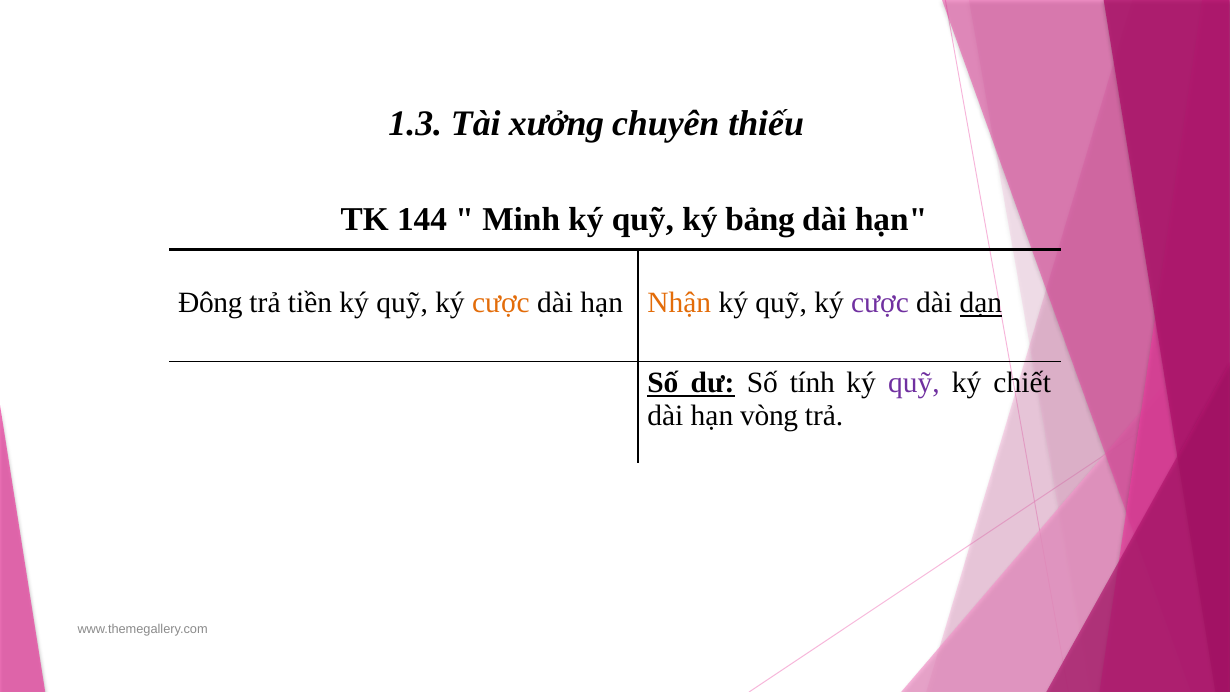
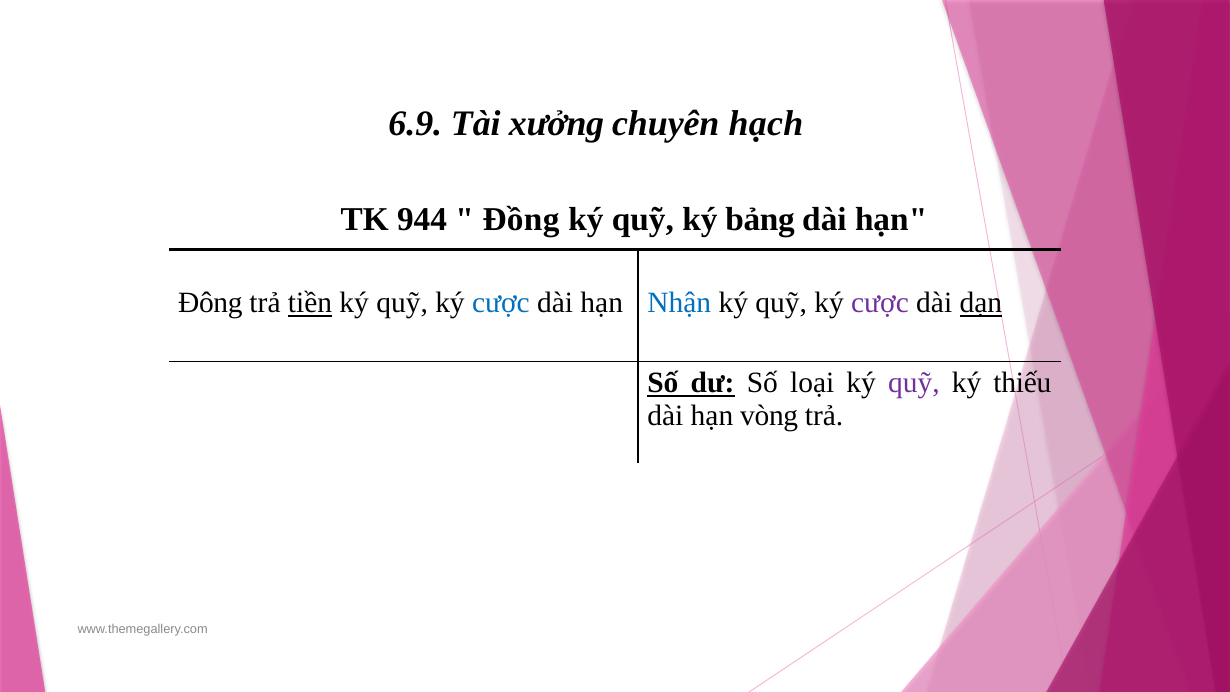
1.3: 1.3 -> 6.9 (415, 124)
thiếu: thiếu -> hạch (766, 124)
144: 144 -> 944 (422, 219)
Minh: Minh -> Đồng (521, 219)
tiền underline: none -> present (310, 303)
cược colour: orange -> blue (501, 303)
Nhận colour: orange -> blue (679, 303)
tính: tính -> loại (812, 383)
chiết: chiết -> thiếu (1022, 383)
